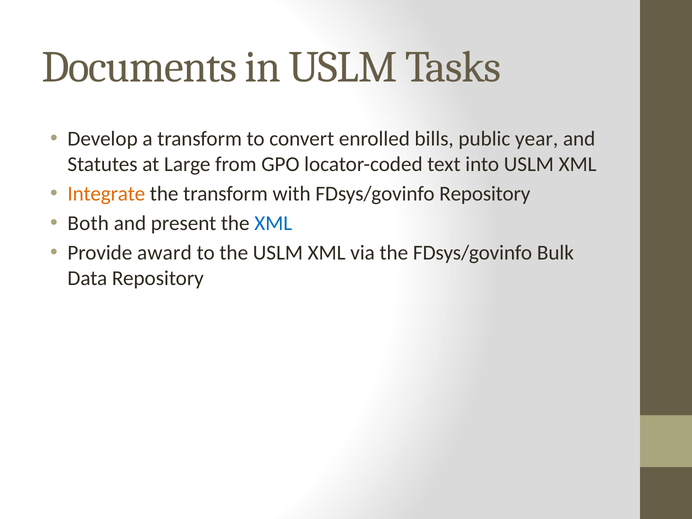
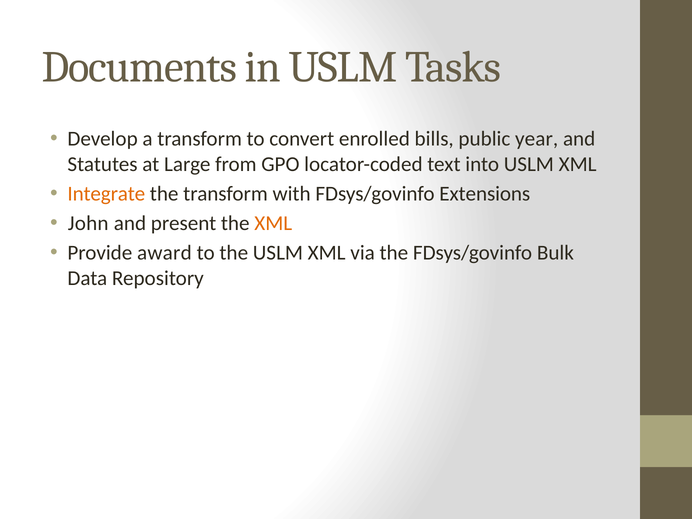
FDsys/govinfo Repository: Repository -> Extensions (485, 194)
Both: Both -> John (88, 223)
XML colour: blue -> orange (273, 223)
